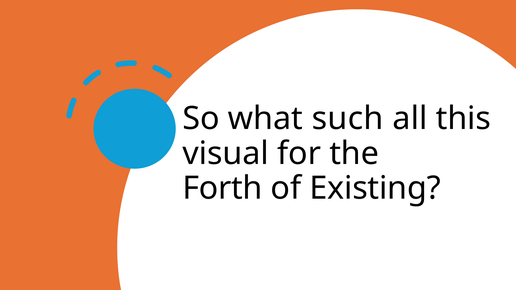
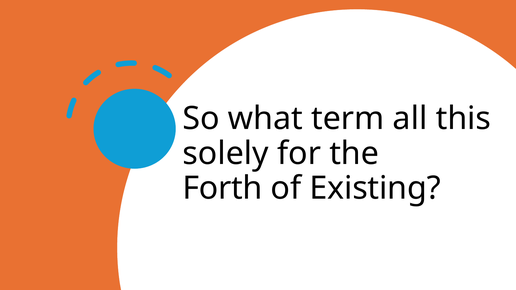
such: such -> term (348, 119)
visual: visual -> solely (226, 154)
